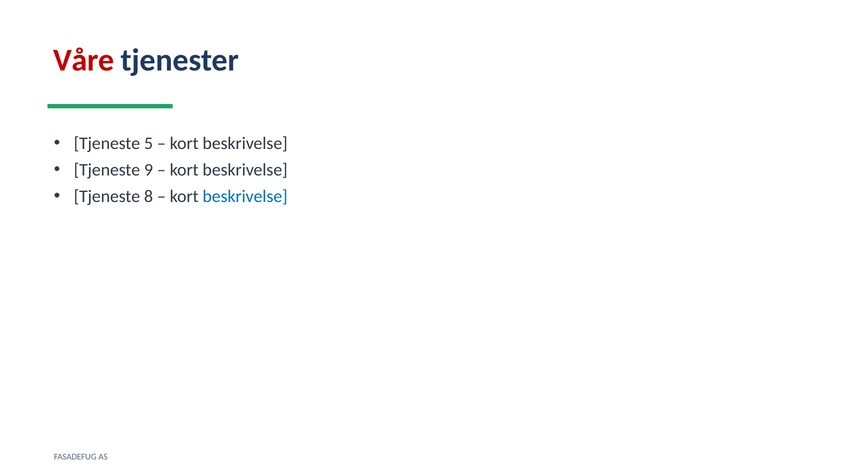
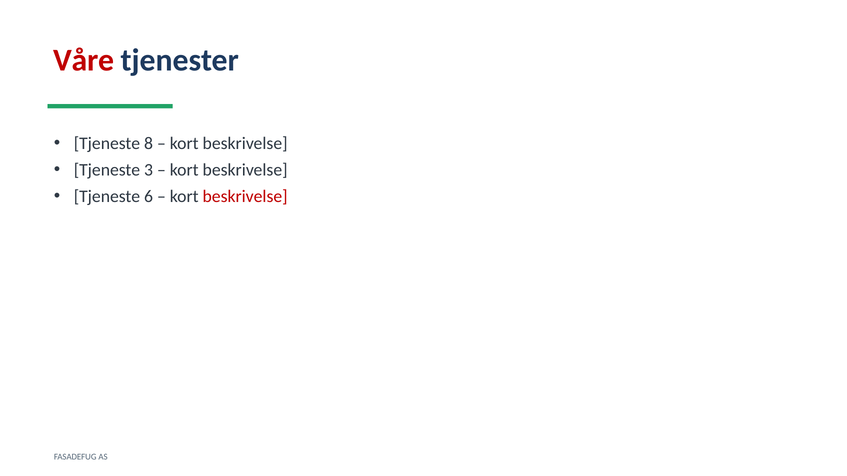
5: 5 -> 8 (148, 143)
9: 9 -> 3 (148, 170)
8: 8 -> 6 (148, 196)
beskrivelse colour: blue -> red (245, 196)
